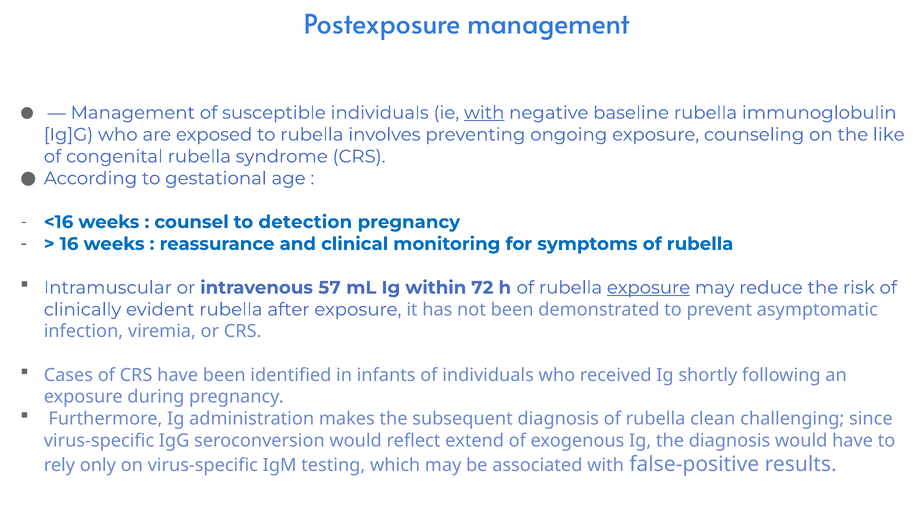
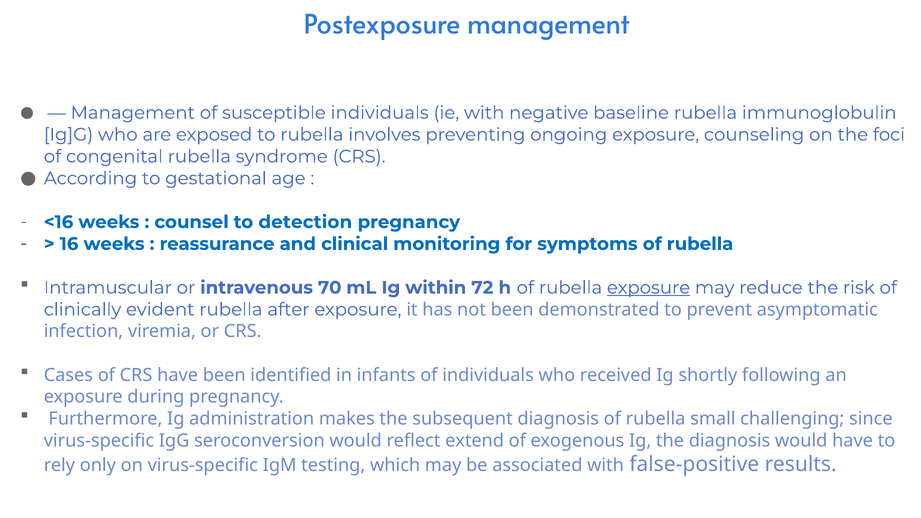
with underline: present -> none (484, 113)
like: like -> foci (889, 135)
57: 57 -> 70 (330, 288)
clean: clean -> small (713, 419)
